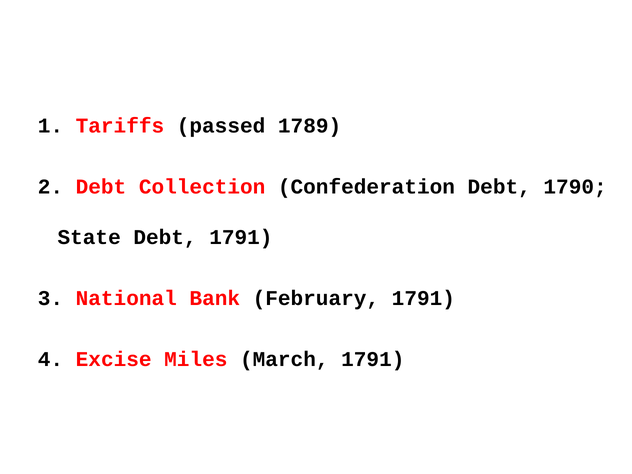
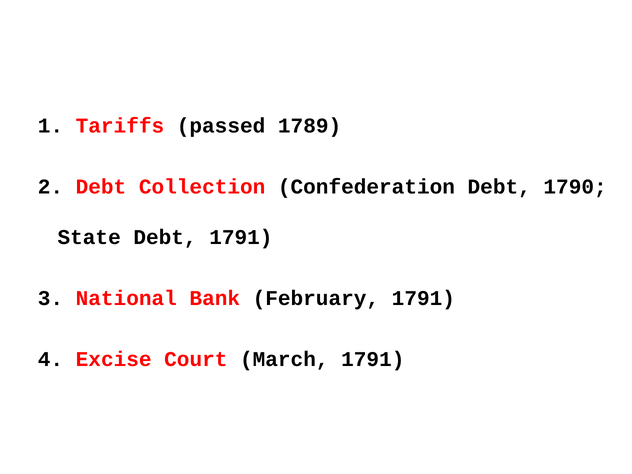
Miles: Miles -> Court (196, 360)
